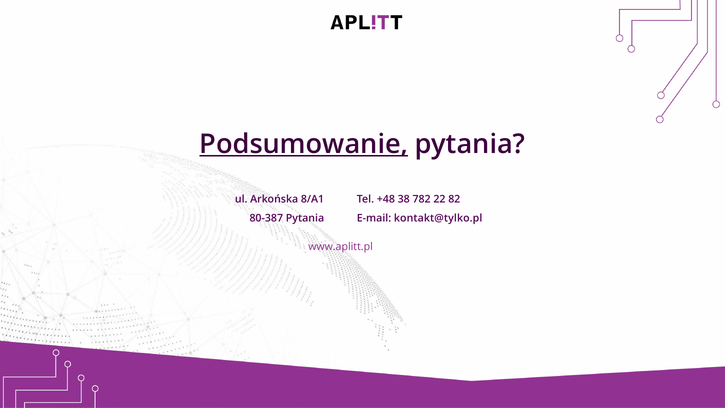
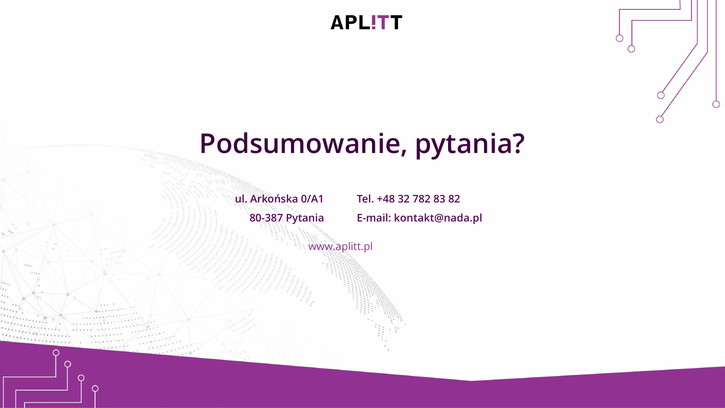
Podsumowanie underline: present -> none (304, 144)
8/A1: 8/A1 -> 0/A1 (313, 199)
38: 38 -> 32 (404, 199)
22: 22 -> 83 (439, 199)
kontakt@tylko.pl: kontakt@tylko.pl -> kontakt@nada.pl (438, 218)
